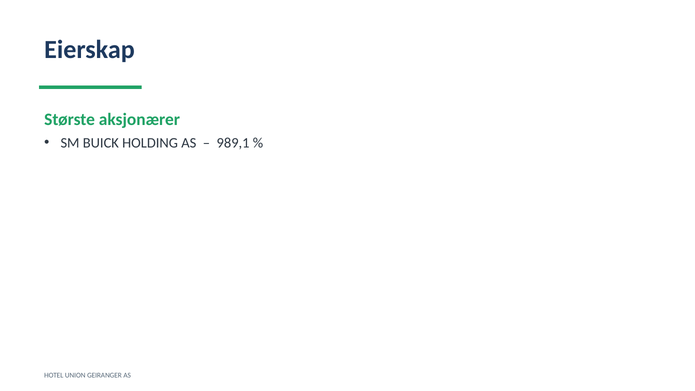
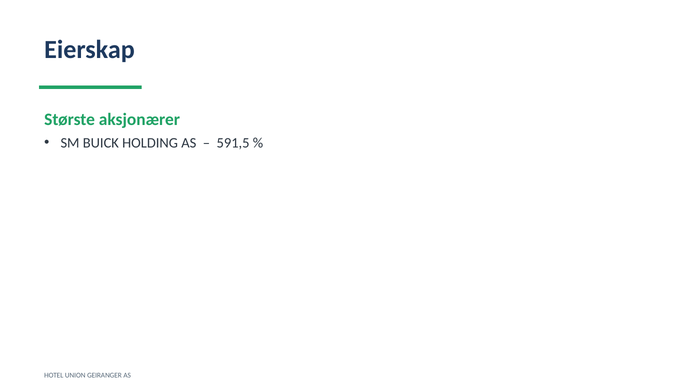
989,1: 989,1 -> 591,5 (233, 143)
